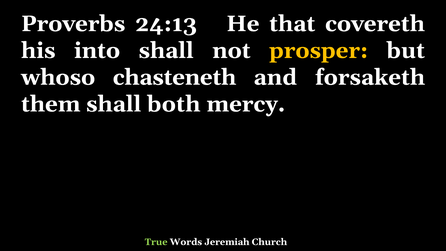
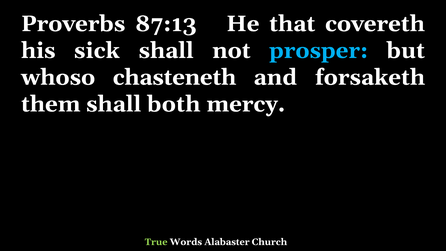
24:13: 24:13 -> 87:13 (166, 24)
into: into -> sick (97, 51)
prosper colour: yellow -> light blue (319, 51)
Jeremiah: Jeremiah -> Alabaster (227, 242)
